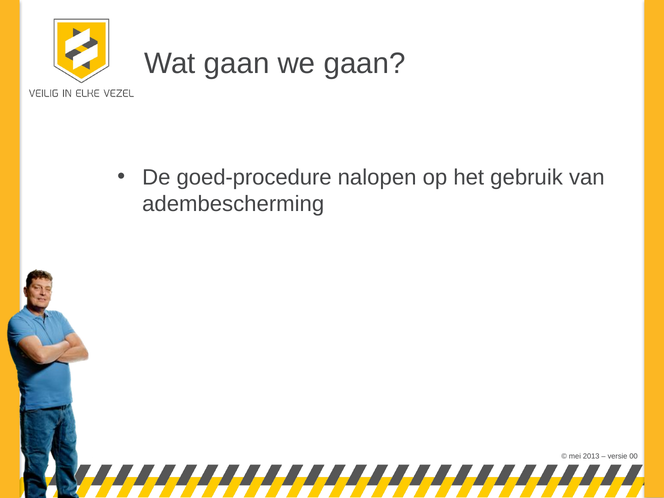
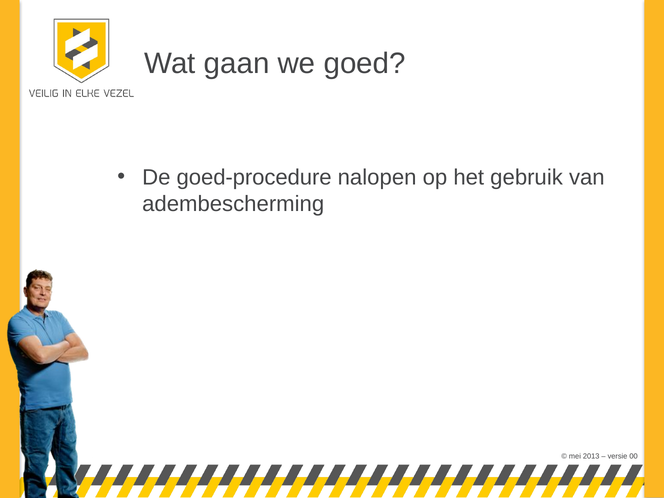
we gaan: gaan -> goed (365, 63)
